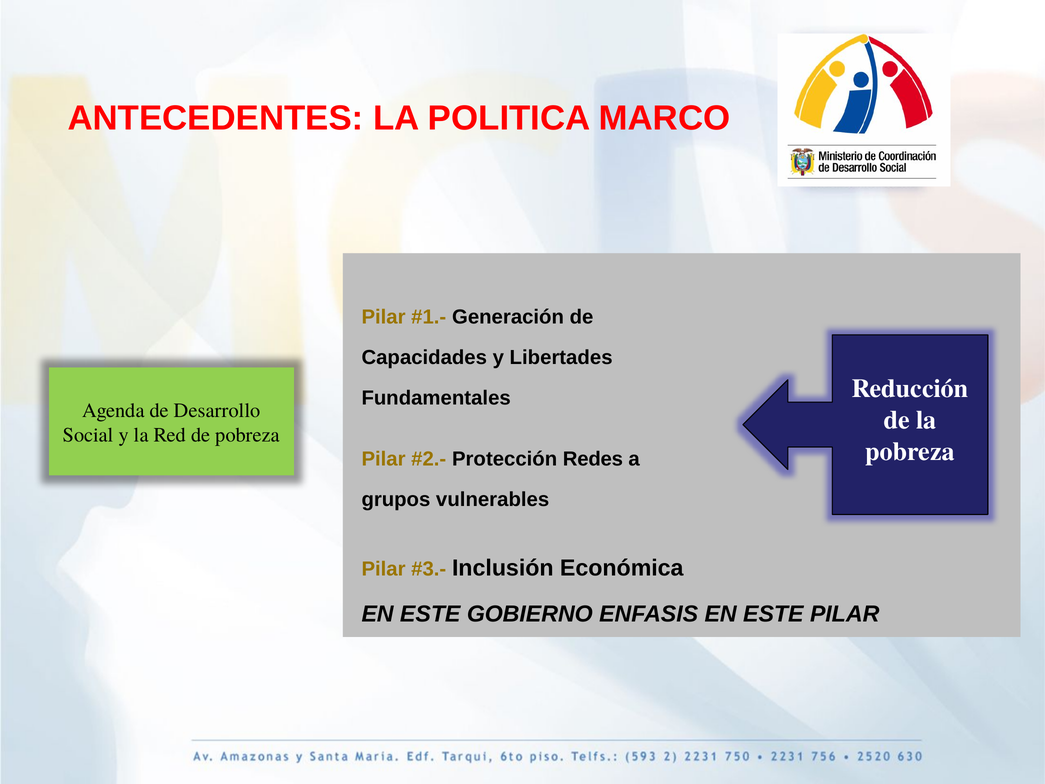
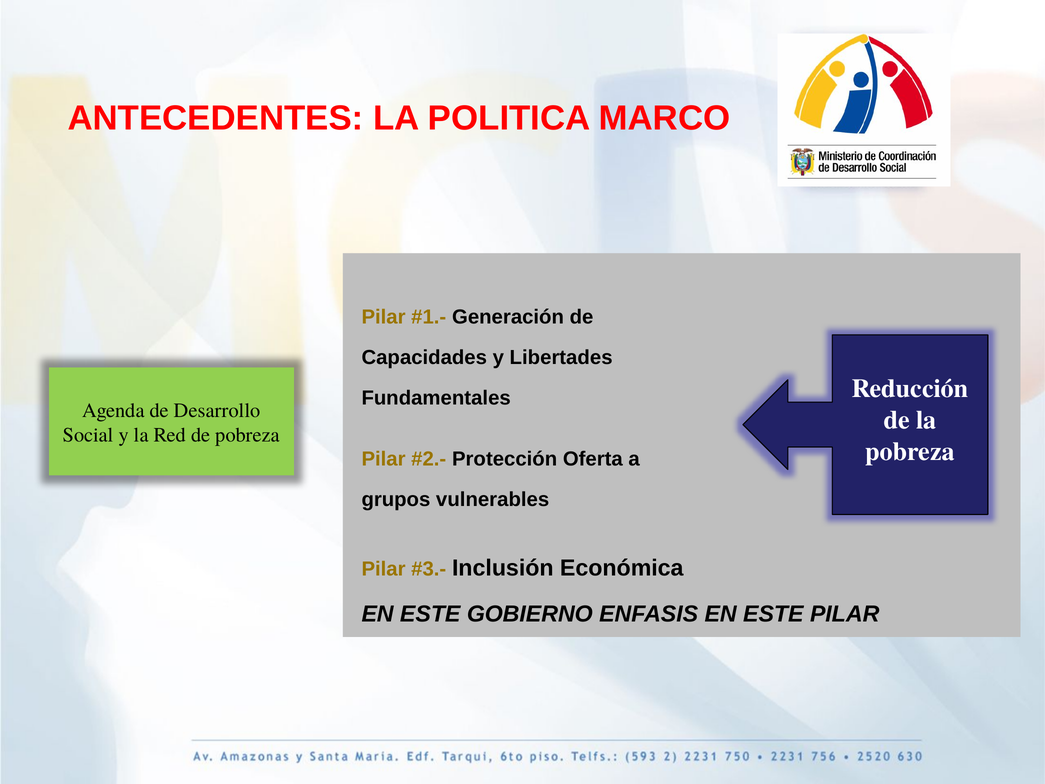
Redes: Redes -> Oferta (593, 459)
